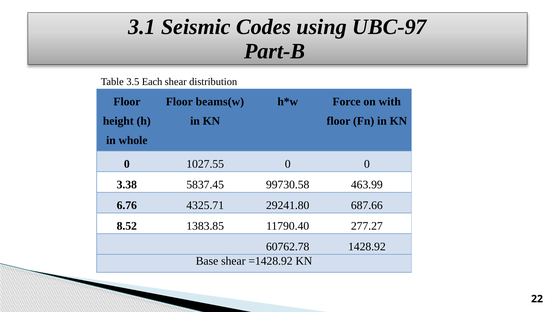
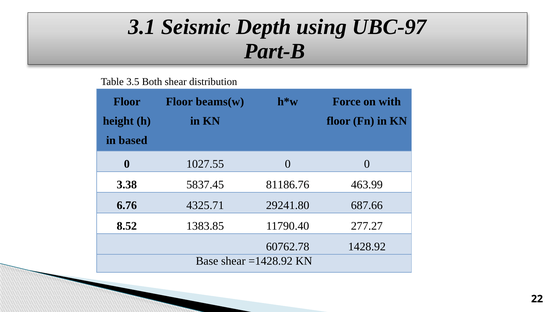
Codes: Codes -> Depth (264, 27)
Each: Each -> Both (152, 82)
whole: whole -> based (133, 140)
99730.58: 99730.58 -> 81186.76 (288, 185)
